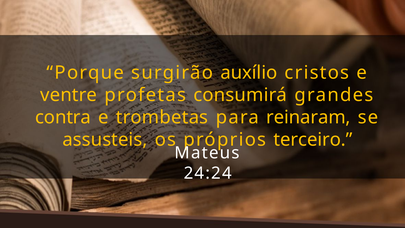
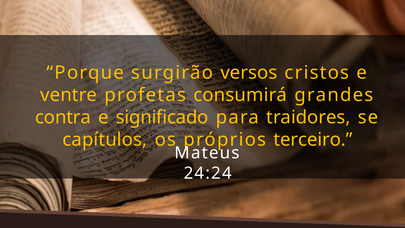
auxílio: auxílio -> versos (249, 73)
trombetas: trombetas -> significado (162, 117)
reinaram: reinaram -> traidores (308, 117)
assusteis: assusteis -> capítulos (105, 140)
